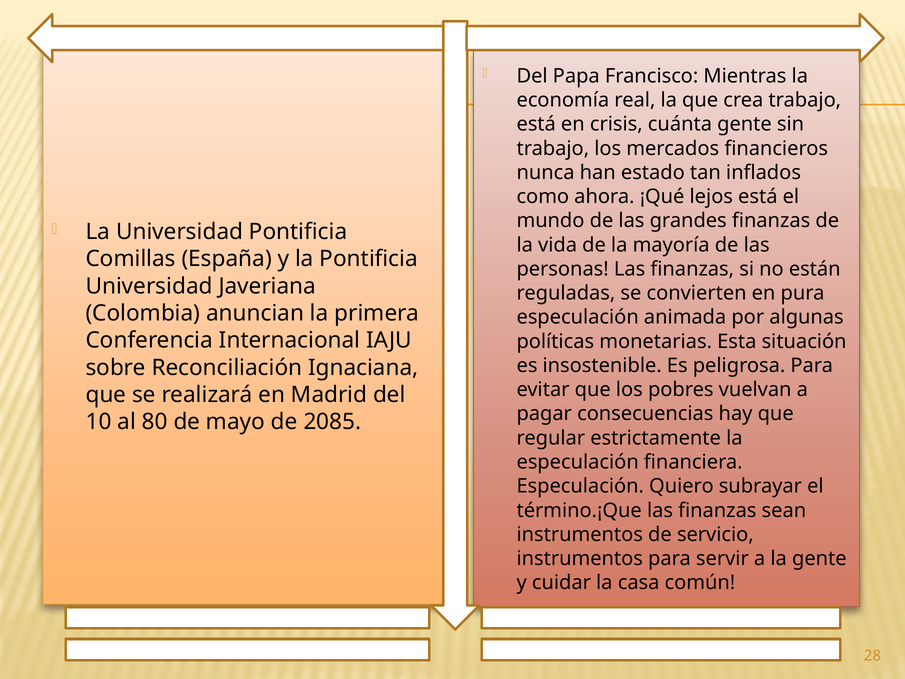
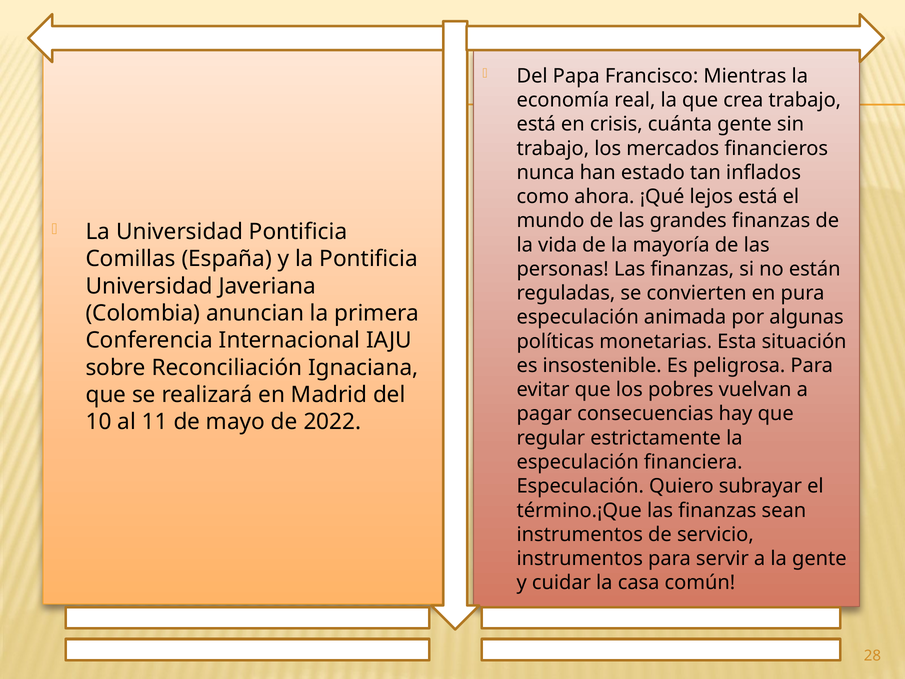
80: 80 -> 11 (155, 422)
2085: 2085 -> 2022 (332, 422)
